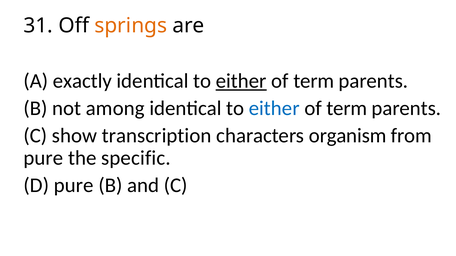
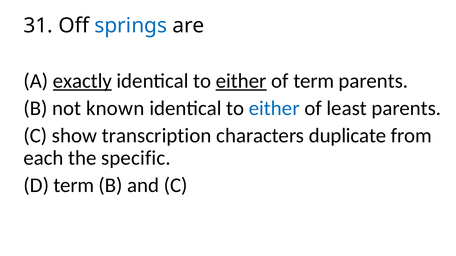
springs colour: orange -> blue (131, 26)
exactly underline: none -> present (82, 81)
among: among -> known (115, 108)
term: term -> least (347, 108)
organism: organism -> duplicate (348, 136)
pure: pure -> each (43, 158)
D pure: pure -> term (74, 186)
